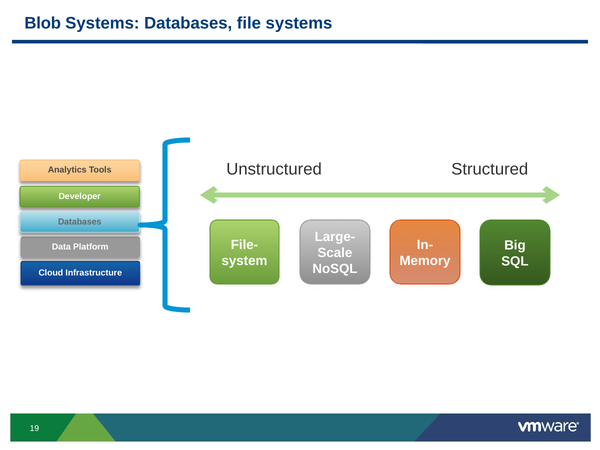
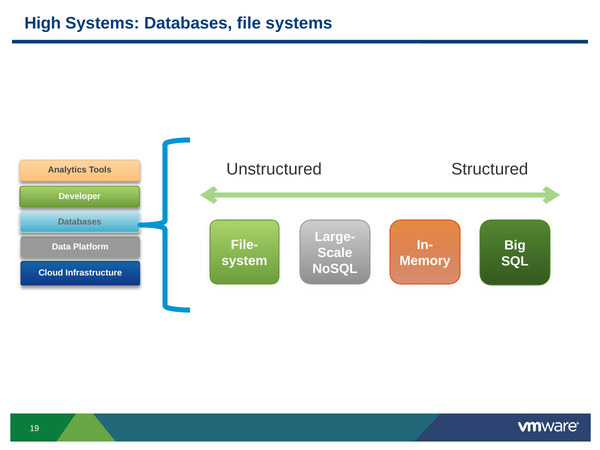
Blob: Blob -> High (43, 23)
